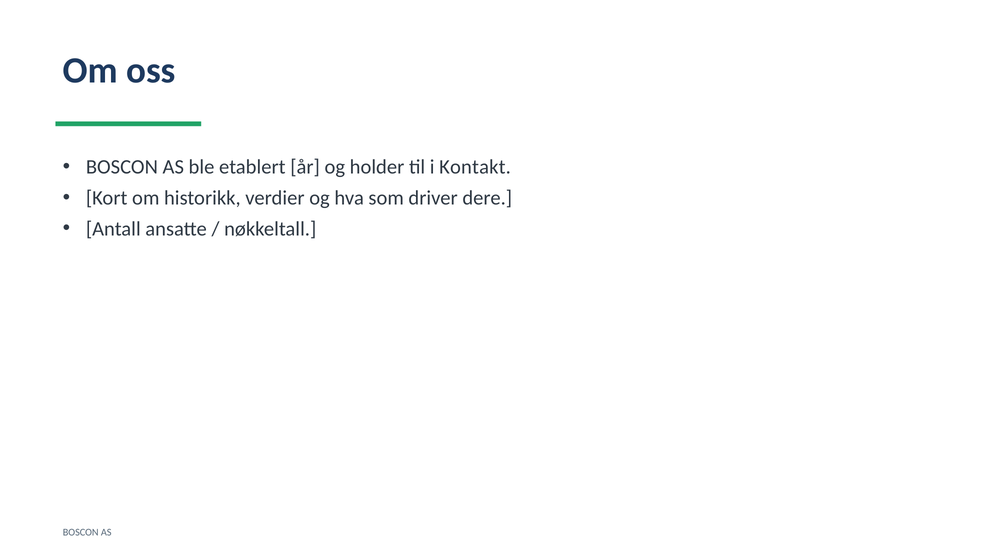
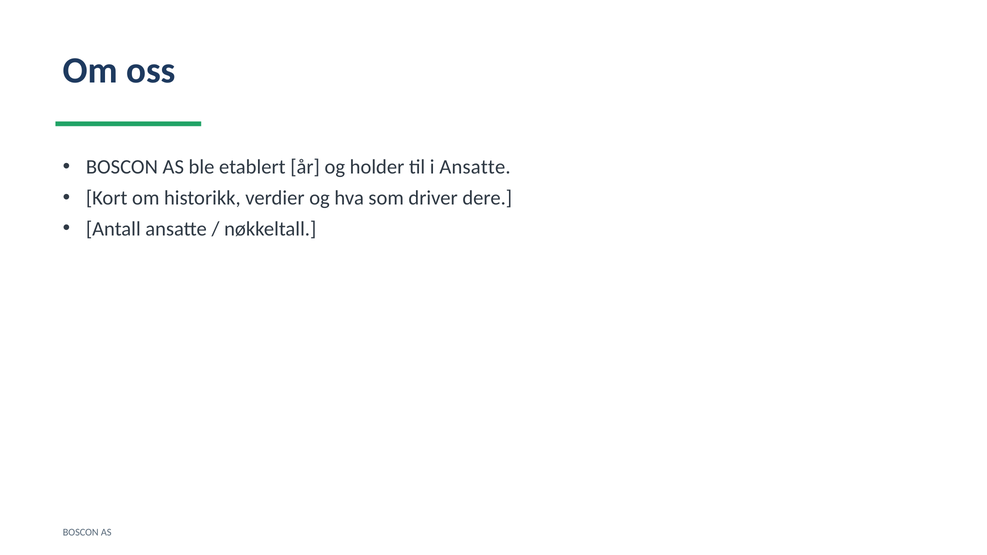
i Kontakt: Kontakt -> Ansatte (475, 167)
